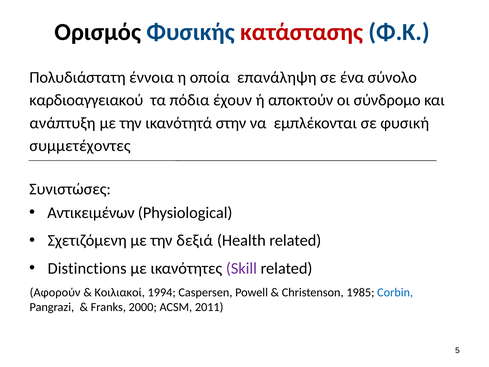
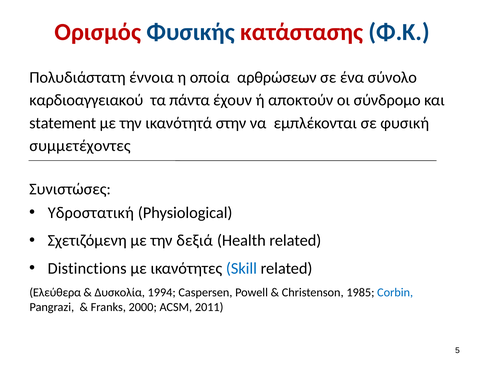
Ορισμός colour: black -> red (98, 32)
επανάληψη: επανάληψη -> αρθρώσεων (277, 77)
πόδια: πόδια -> πάντα (190, 100)
ανάπτυξη: ανάπτυξη -> statement (63, 123)
Αντικειμένων: Αντικειμένων -> Υδροστατική (91, 213)
Skill colour: purple -> blue (241, 268)
Αφορούν: Αφορούν -> Ελεύθερα (55, 292)
Κοιλιακοί: Κοιλιακοί -> Δυσκολία (120, 292)
